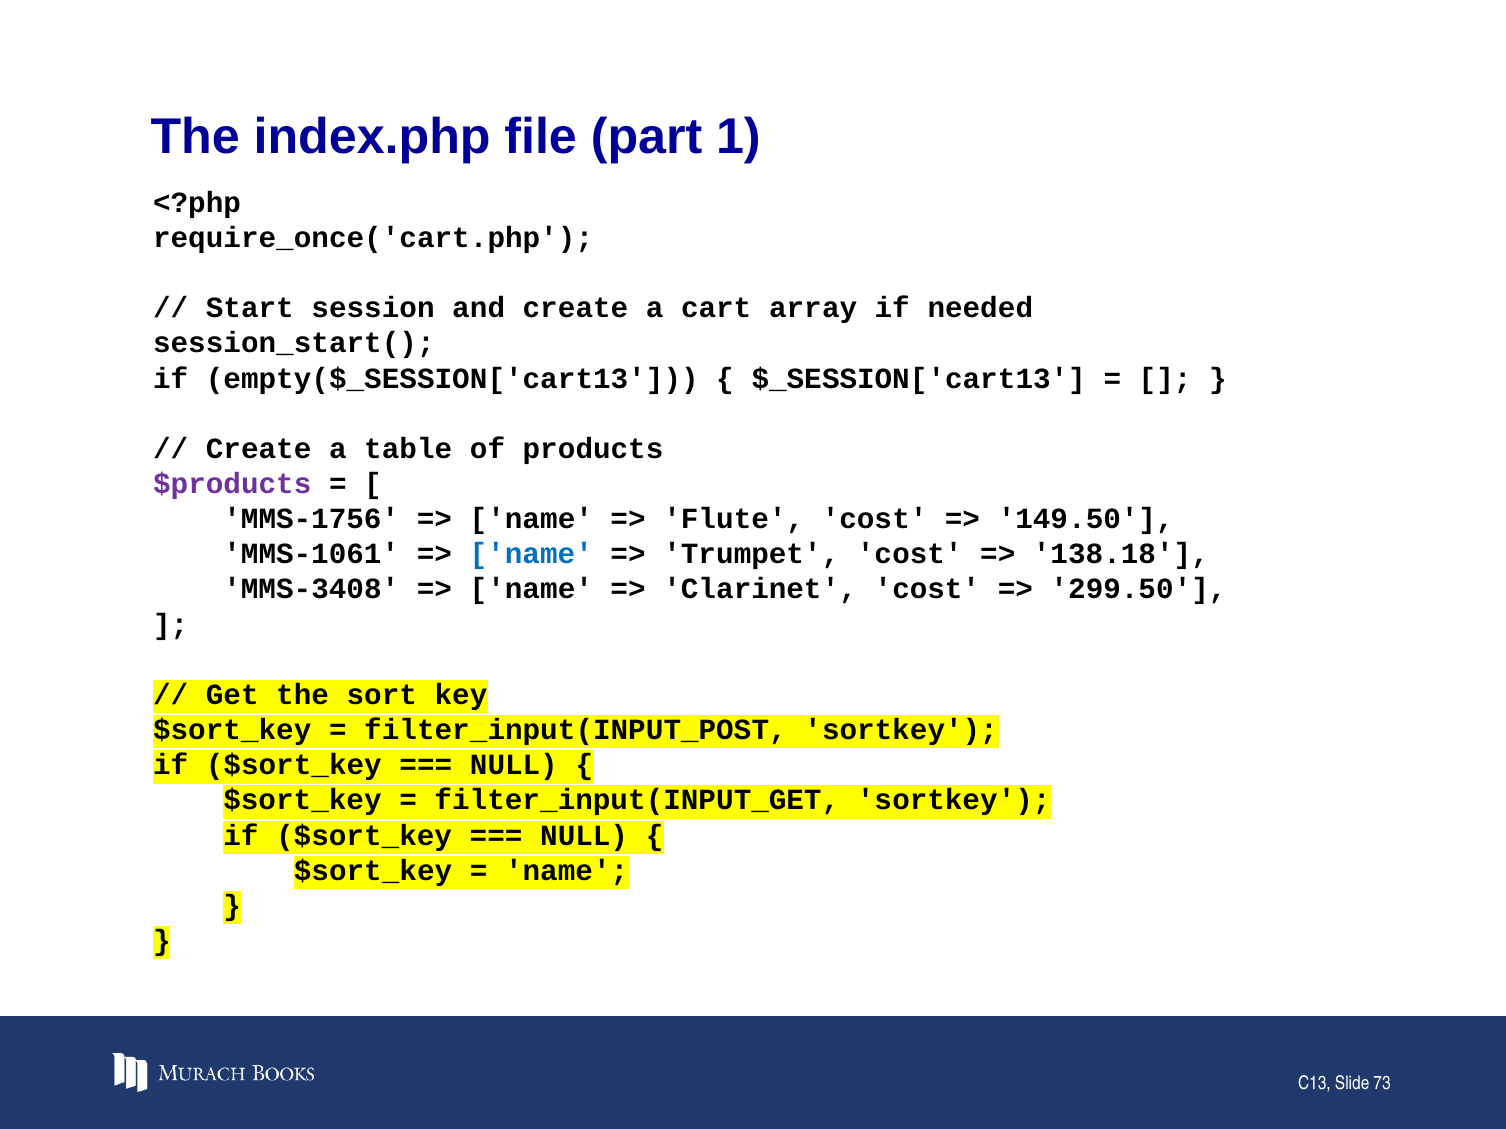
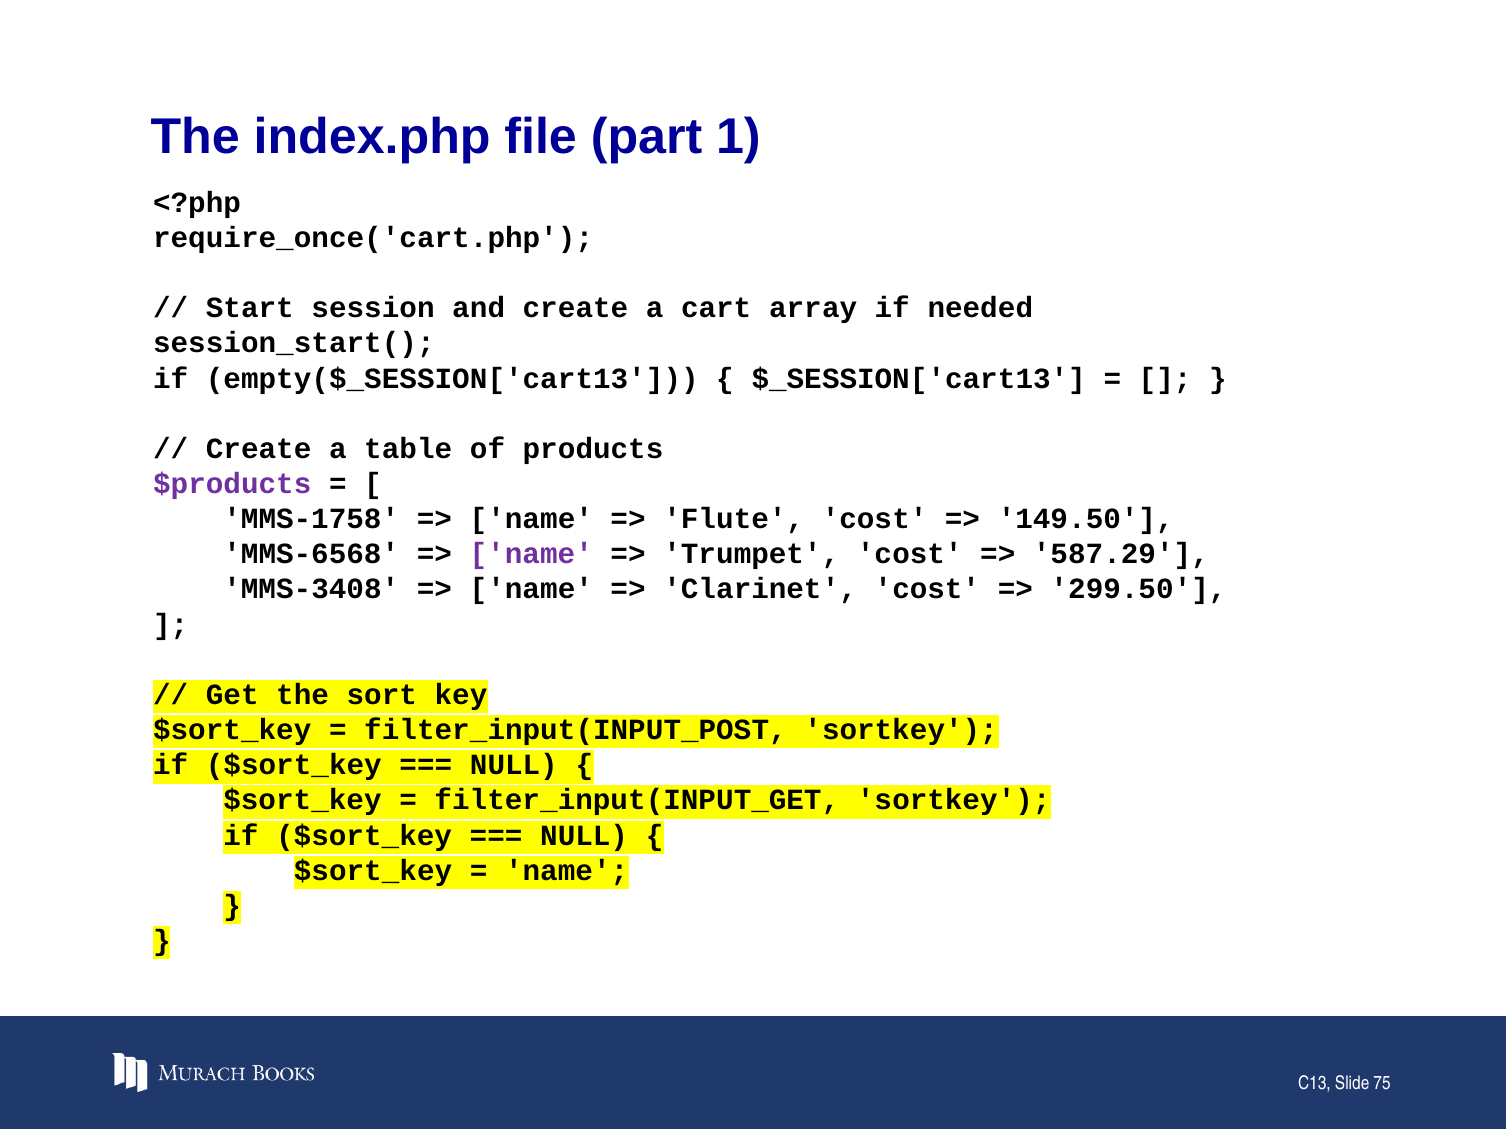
MMS-1756: MMS-1756 -> MMS-1758 (311, 519)
MMS-1061: MMS-1061 -> MMS-6568 (311, 554)
name colour: blue -> purple (531, 554)
138.18: 138.18 -> 587.29 (1121, 554)
73: 73 -> 75 (1382, 1084)
